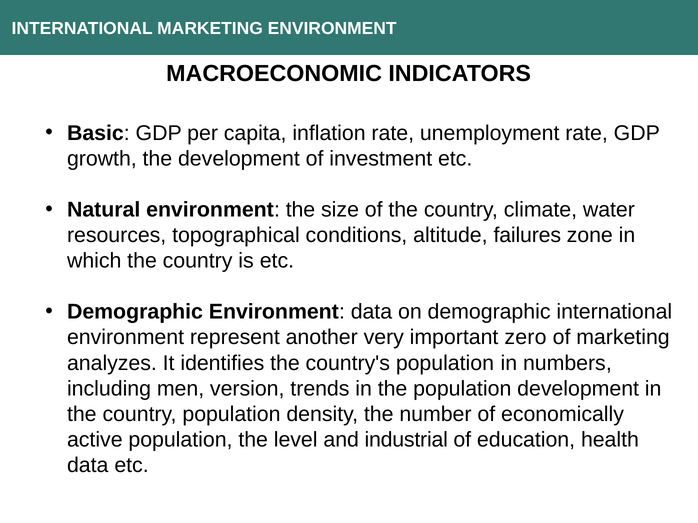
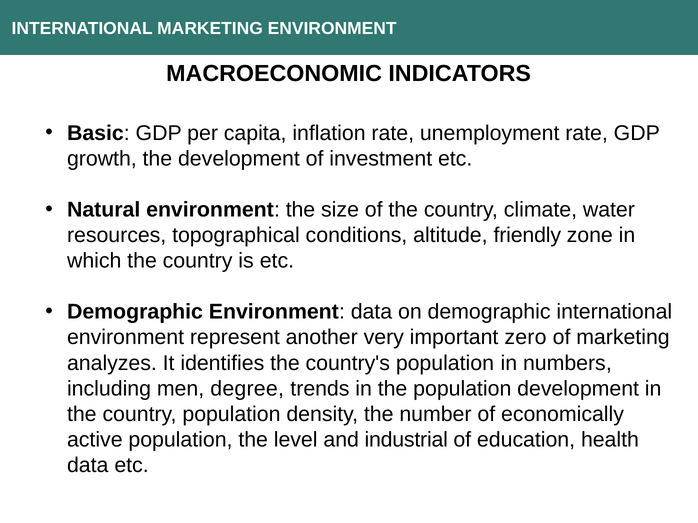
failures: failures -> friendly (527, 235)
version: version -> degree (247, 389)
